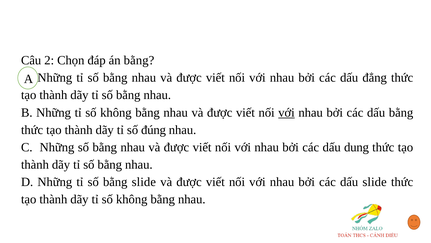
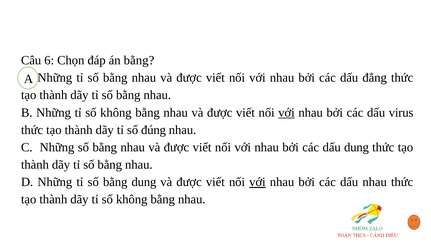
2: 2 -> 6 (49, 60)
dấu bằng: bằng -> virus (401, 112)
bằng slide: slide -> dung (144, 182)
với underline: none -> present (257, 182)
dấu slide: slide -> nhau (375, 182)
